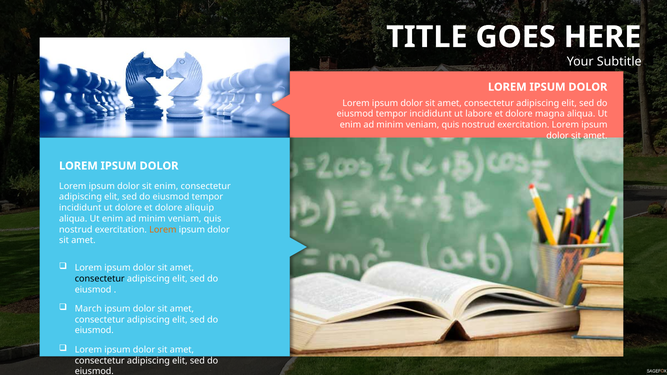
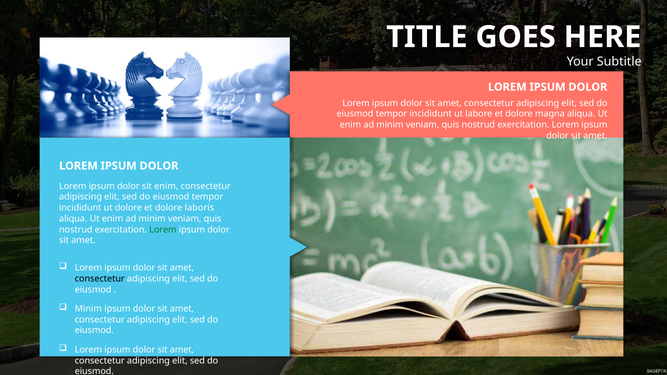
aliquip: aliquip -> laboris (199, 208)
Lorem colour: orange -> green (163, 230)
March: March -> Minim (88, 309)
